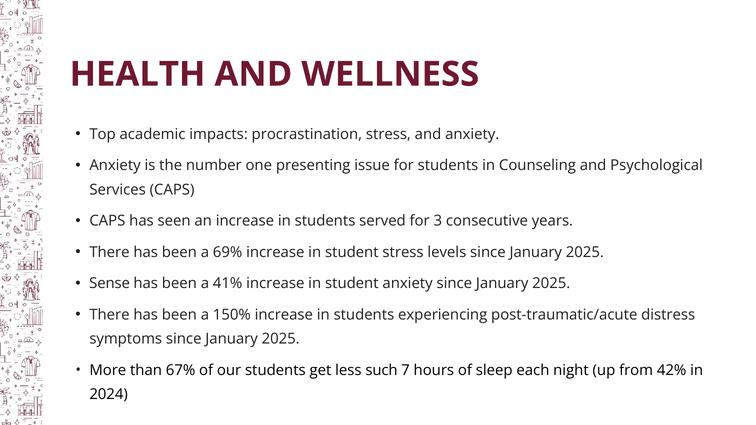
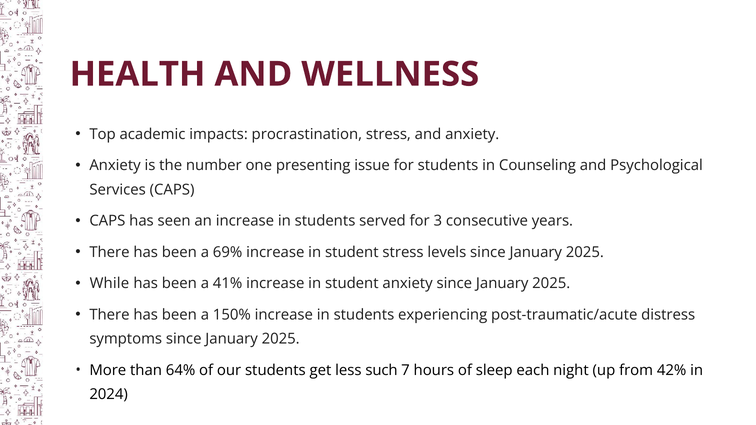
Sense: Sense -> While (109, 284)
67%: 67% -> 64% (181, 371)
